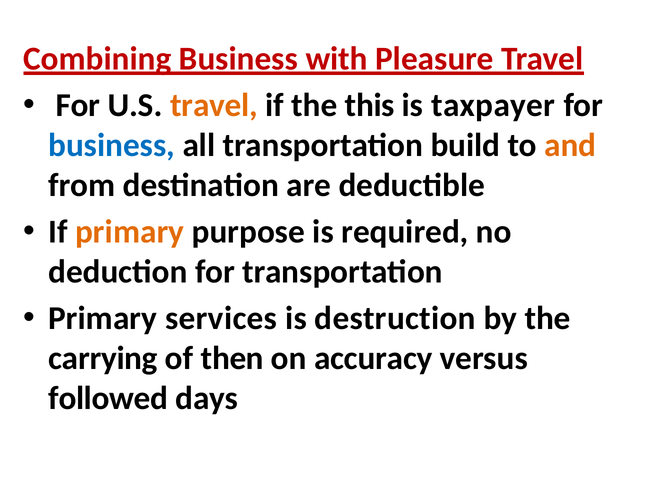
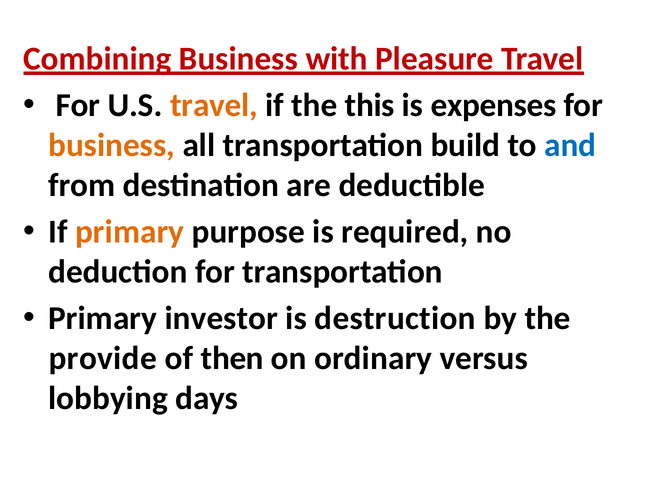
taxpayer: taxpayer -> expenses (494, 106)
business colour: blue -> orange (112, 146)
and colour: orange -> blue (570, 146)
services: services -> investor (221, 319)
carrying: carrying -> provide (103, 359)
accuracy: accuracy -> ordinary (373, 359)
followed: followed -> lobbying (108, 399)
